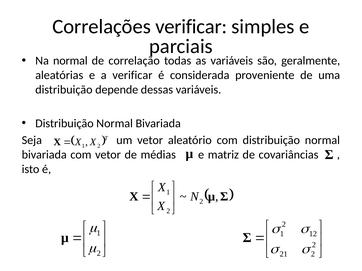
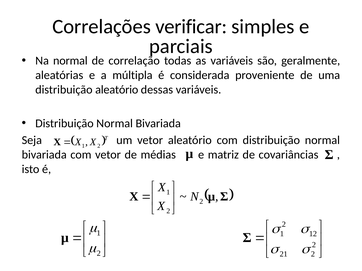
a verificar: verificar -> múltipla (132, 75)
distribuição depende: depende -> aleatório (117, 90)
